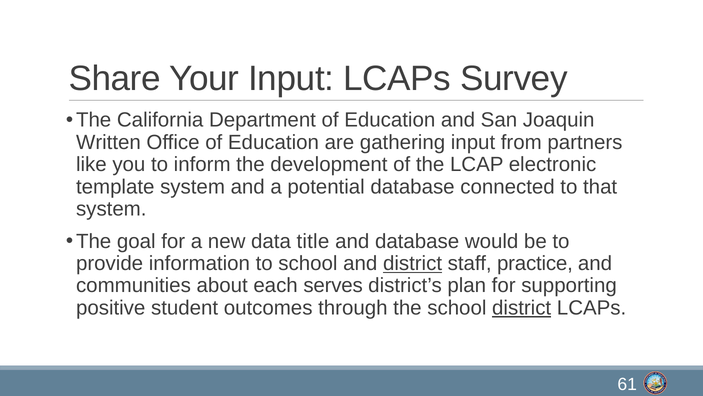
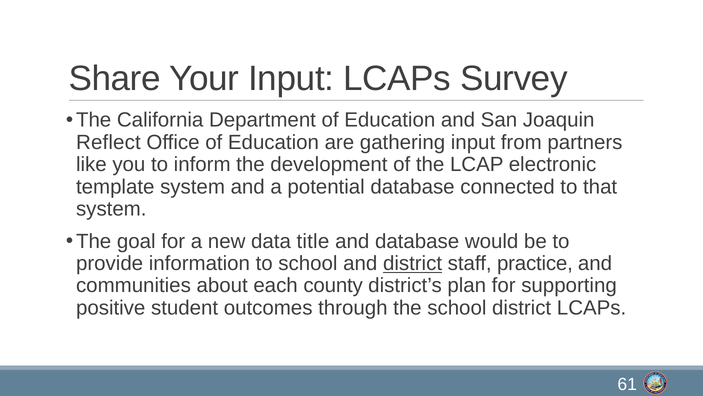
Written: Written -> Reflect (108, 142)
serves: serves -> county (333, 285)
district underline: present -> none (522, 307)
